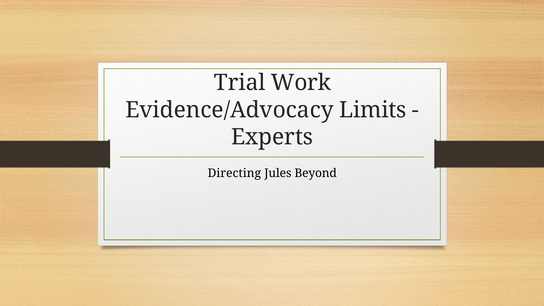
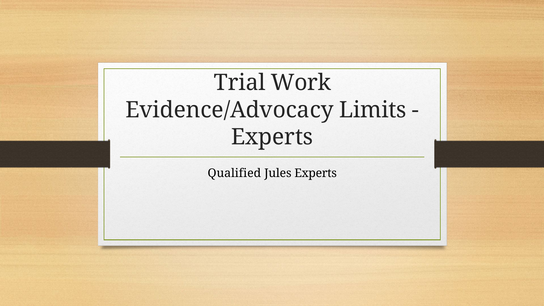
Directing: Directing -> Qualified (234, 173)
Jules Beyond: Beyond -> Experts (316, 173)
